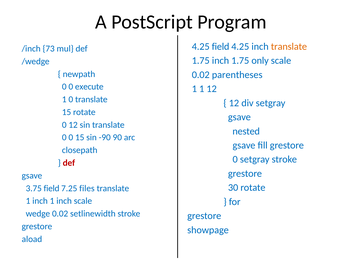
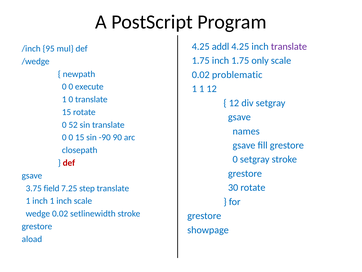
4.25 field: field -> addl (221, 46)
translate colour: orange -> purple (289, 46)
73: 73 -> 95 (49, 49)
parentheses: parentheses -> problematic (237, 75)
0 12: 12 -> 52 (73, 125)
nested: nested -> names (246, 131)
files: files -> step (87, 188)
